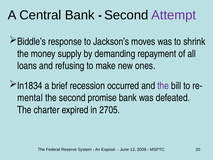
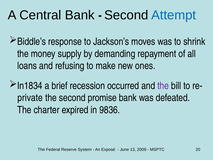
Attempt colour: purple -> blue (174, 15)
mental: mental -> private (30, 98)
2705: 2705 -> 9836 (110, 110)
